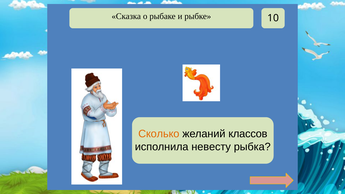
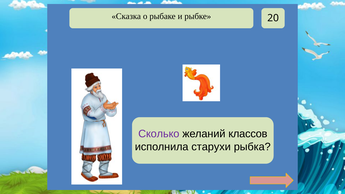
10: 10 -> 20 (273, 18)
Сколько colour: orange -> purple (159, 134)
невесту: невесту -> старухи (211, 147)
